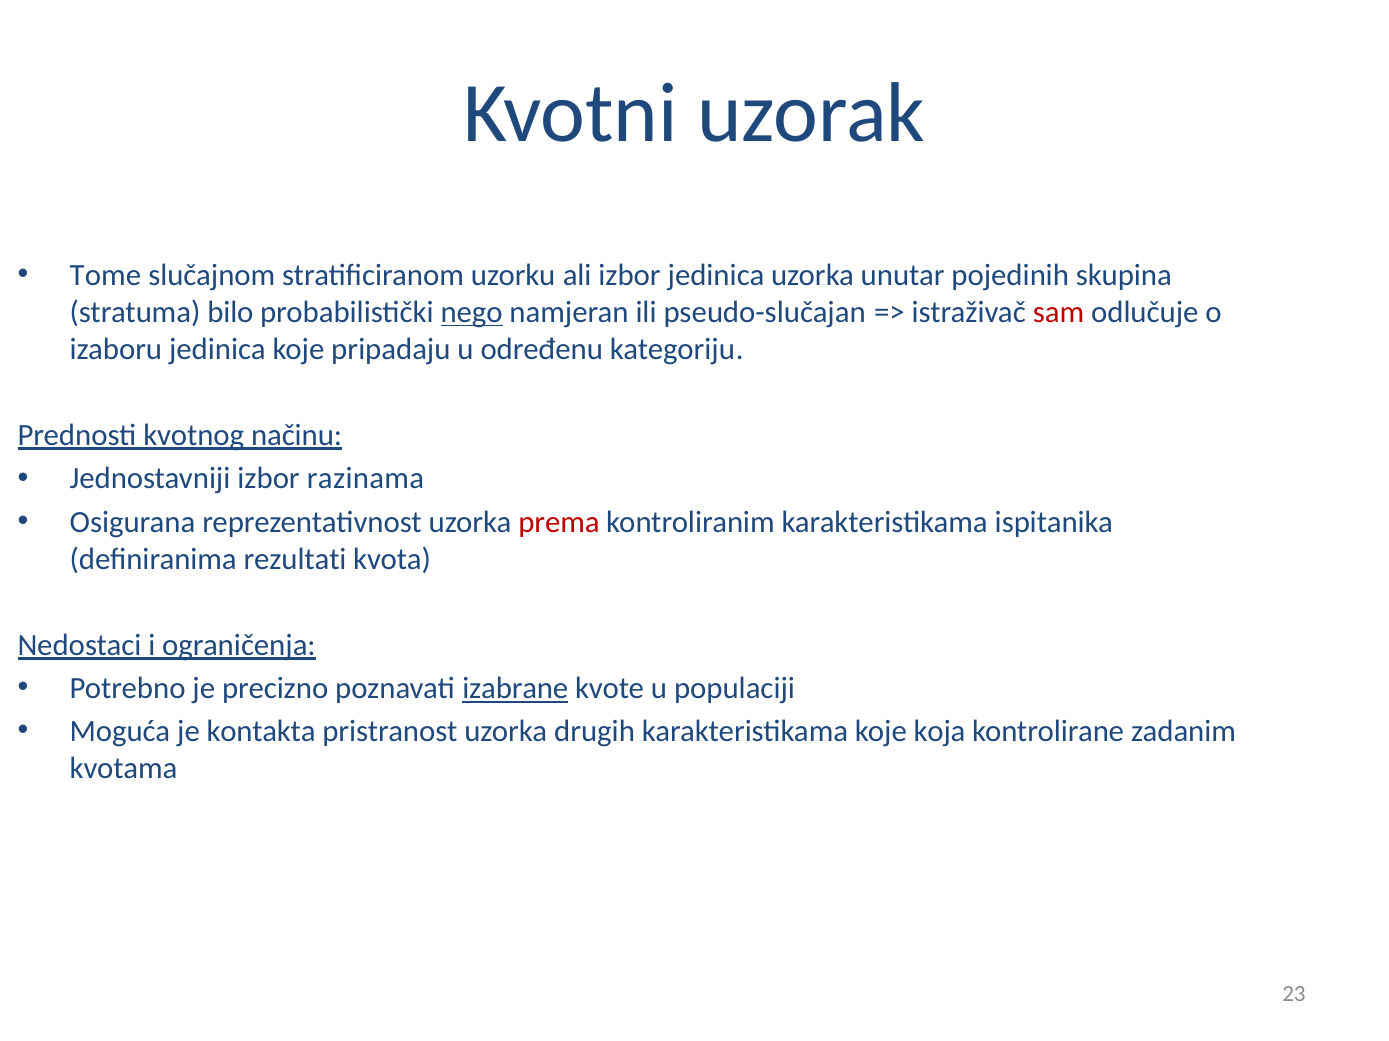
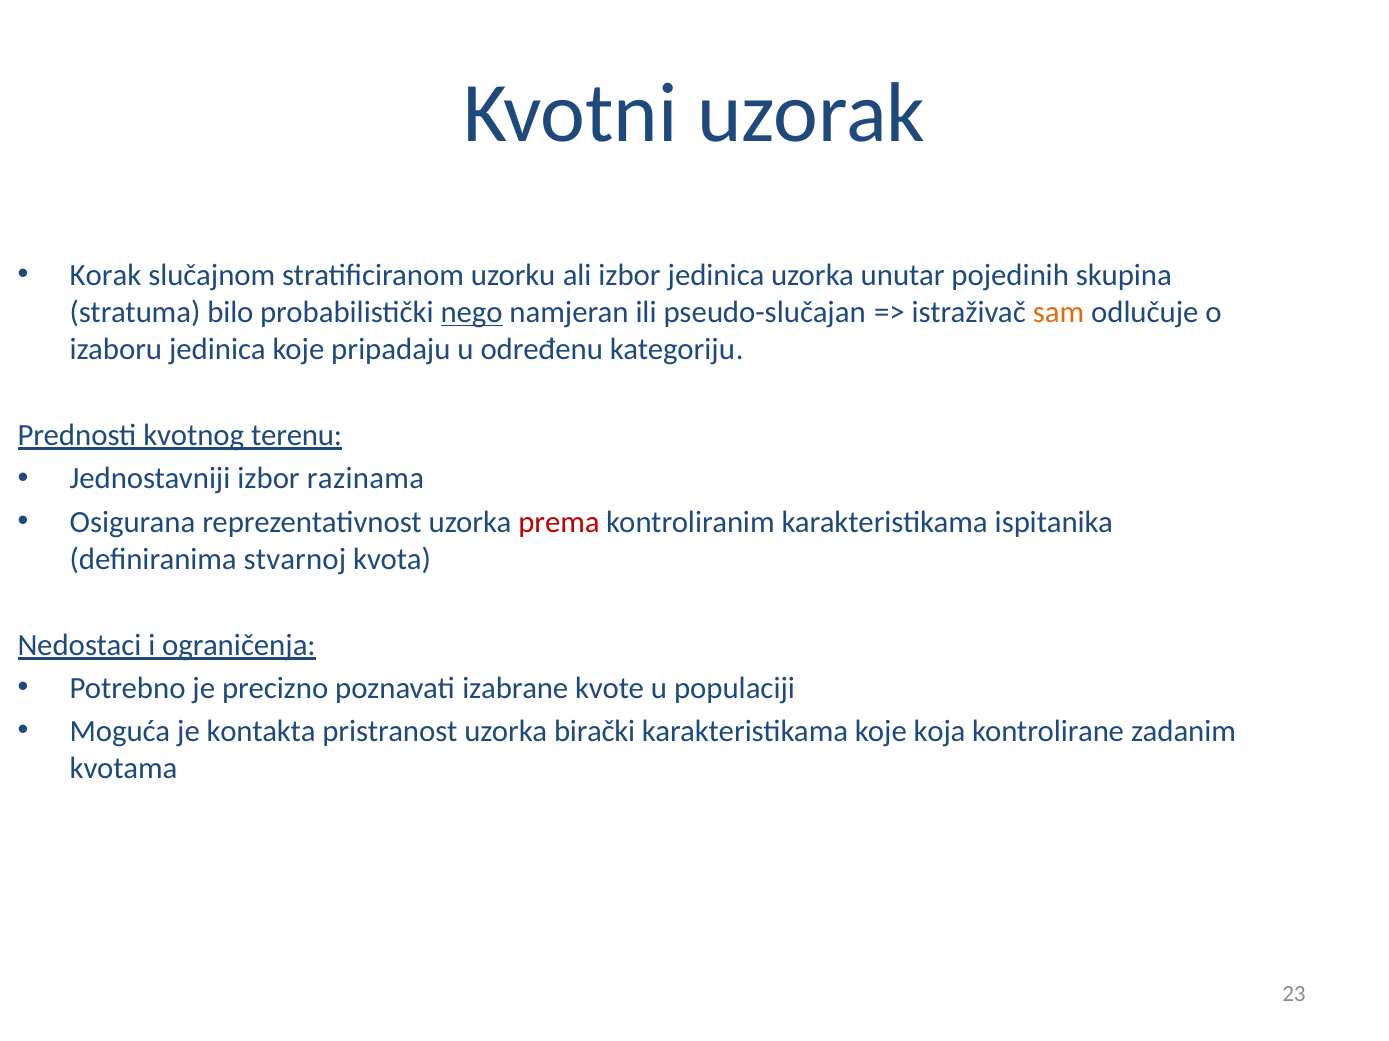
Tome: Tome -> Korak (106, 275)
sam colour: red -> orange (1059, 312)
načinu: načinu -> terenu (297, 436)
rezultati: rezultati -> stvarnoj (295, 559)
izabrane underline: present -> none (515, 689)
drugih: drugih -> birački (595, 732)
